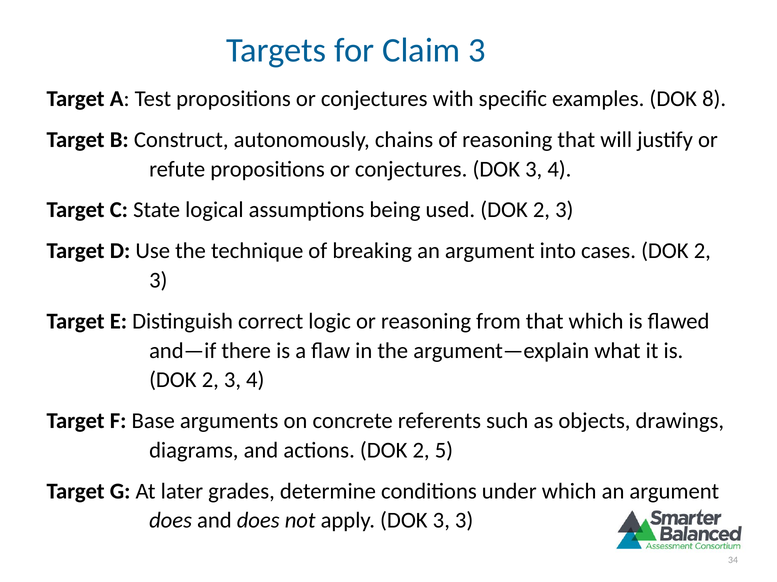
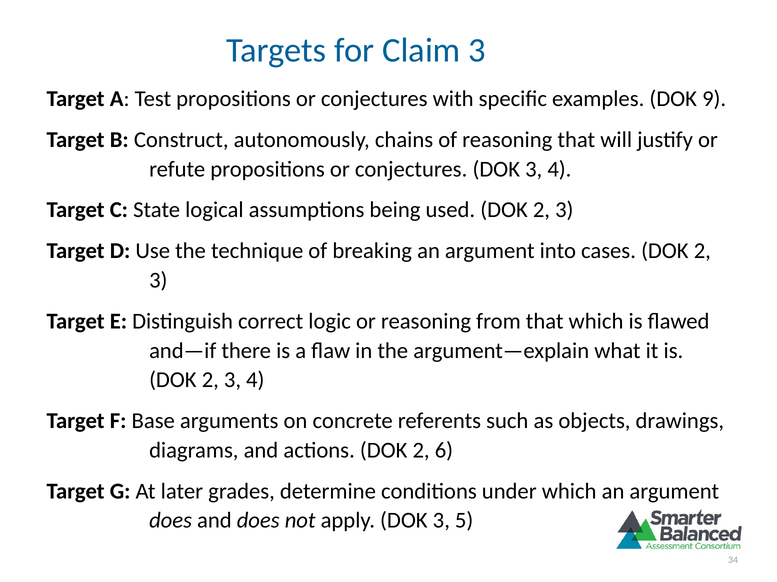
8: 8 -> 9 (714, 99)
5: 5 -> 6 (444, 451)
3 3: 3 -> 5 (464, 521)
